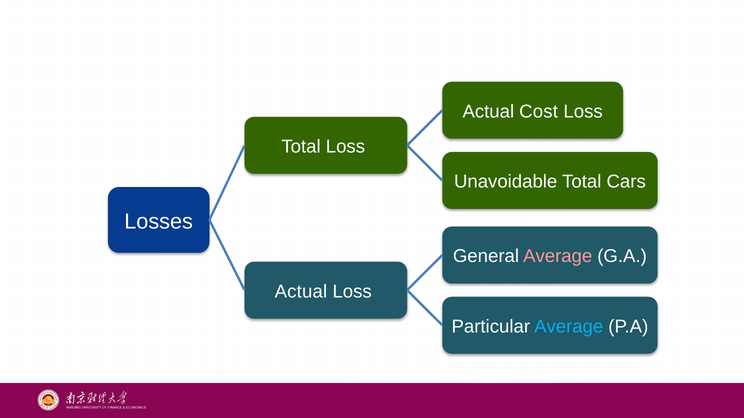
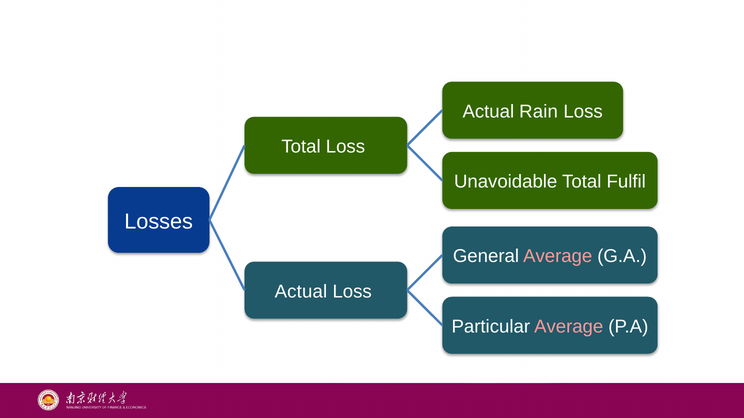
Cost: Cost -> Rain (539, 112)
Cars: Cars -> Fulfil (626, 182)
Average colour: light blue -> pink (569, 327)
